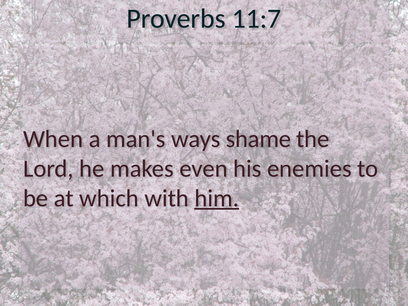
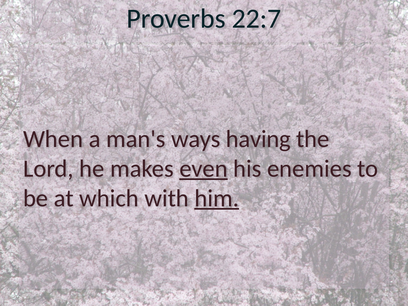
11:7: 11:7 -> 22:7 (257, 19)
shame: shame -> having (258, 139)
even underline: none -> present (204, 169)
